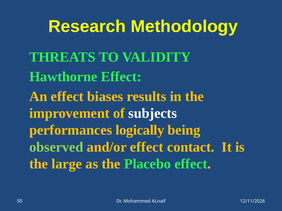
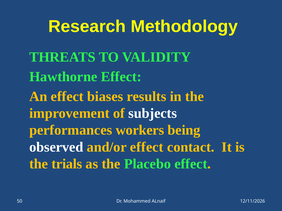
logically: logically -> workers (140, 130)
observed colour: light green -> white (56, 147)
large: large -> trials (67, 164)
